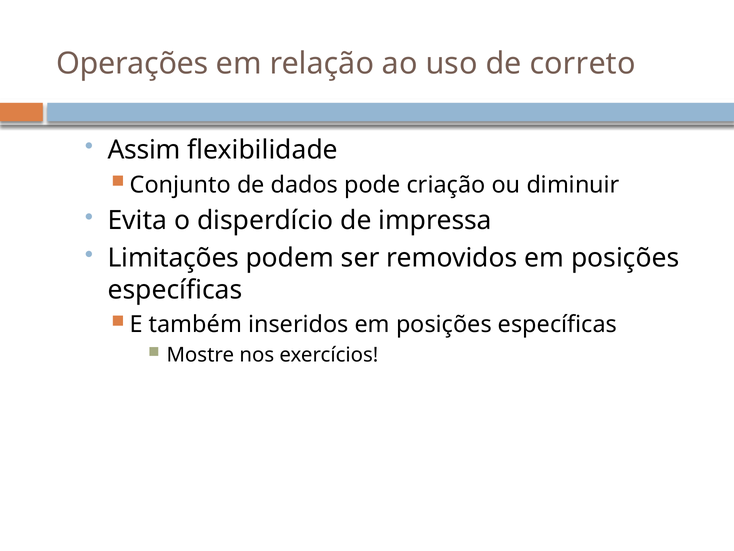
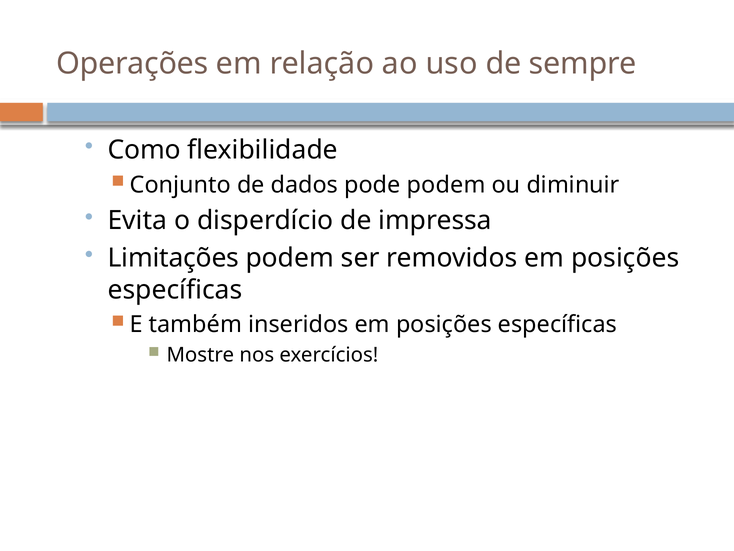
correto: correto -> sempre (583, 64)
Assim: Assim -> Como (144, 150)
pode criação: criação -> podem (446, 185)
